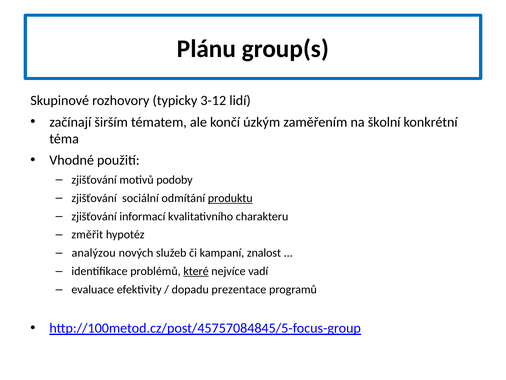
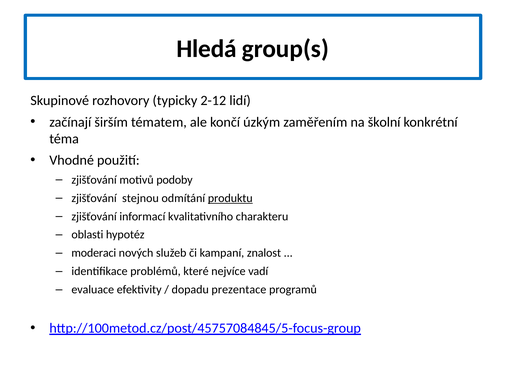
Plánu: Plánu -> Hledá (207, 49)
3-12: 3-12 -> 2-12 (213, 101)
sociální: sociální -> stejnou (140, 198)
změřit: změřit -> oblasti (87, 234)
analýzou: analýzou -> moderaci (94, 253)
které underline: present -> none (196, 271)
